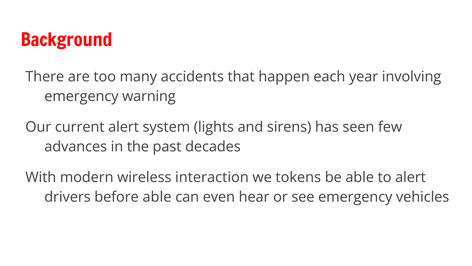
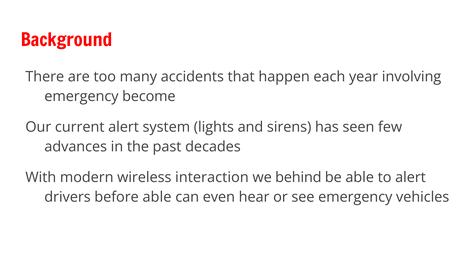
warning: warning -> become (149, 96)
tokens: tokens -> behind (298, 177)
